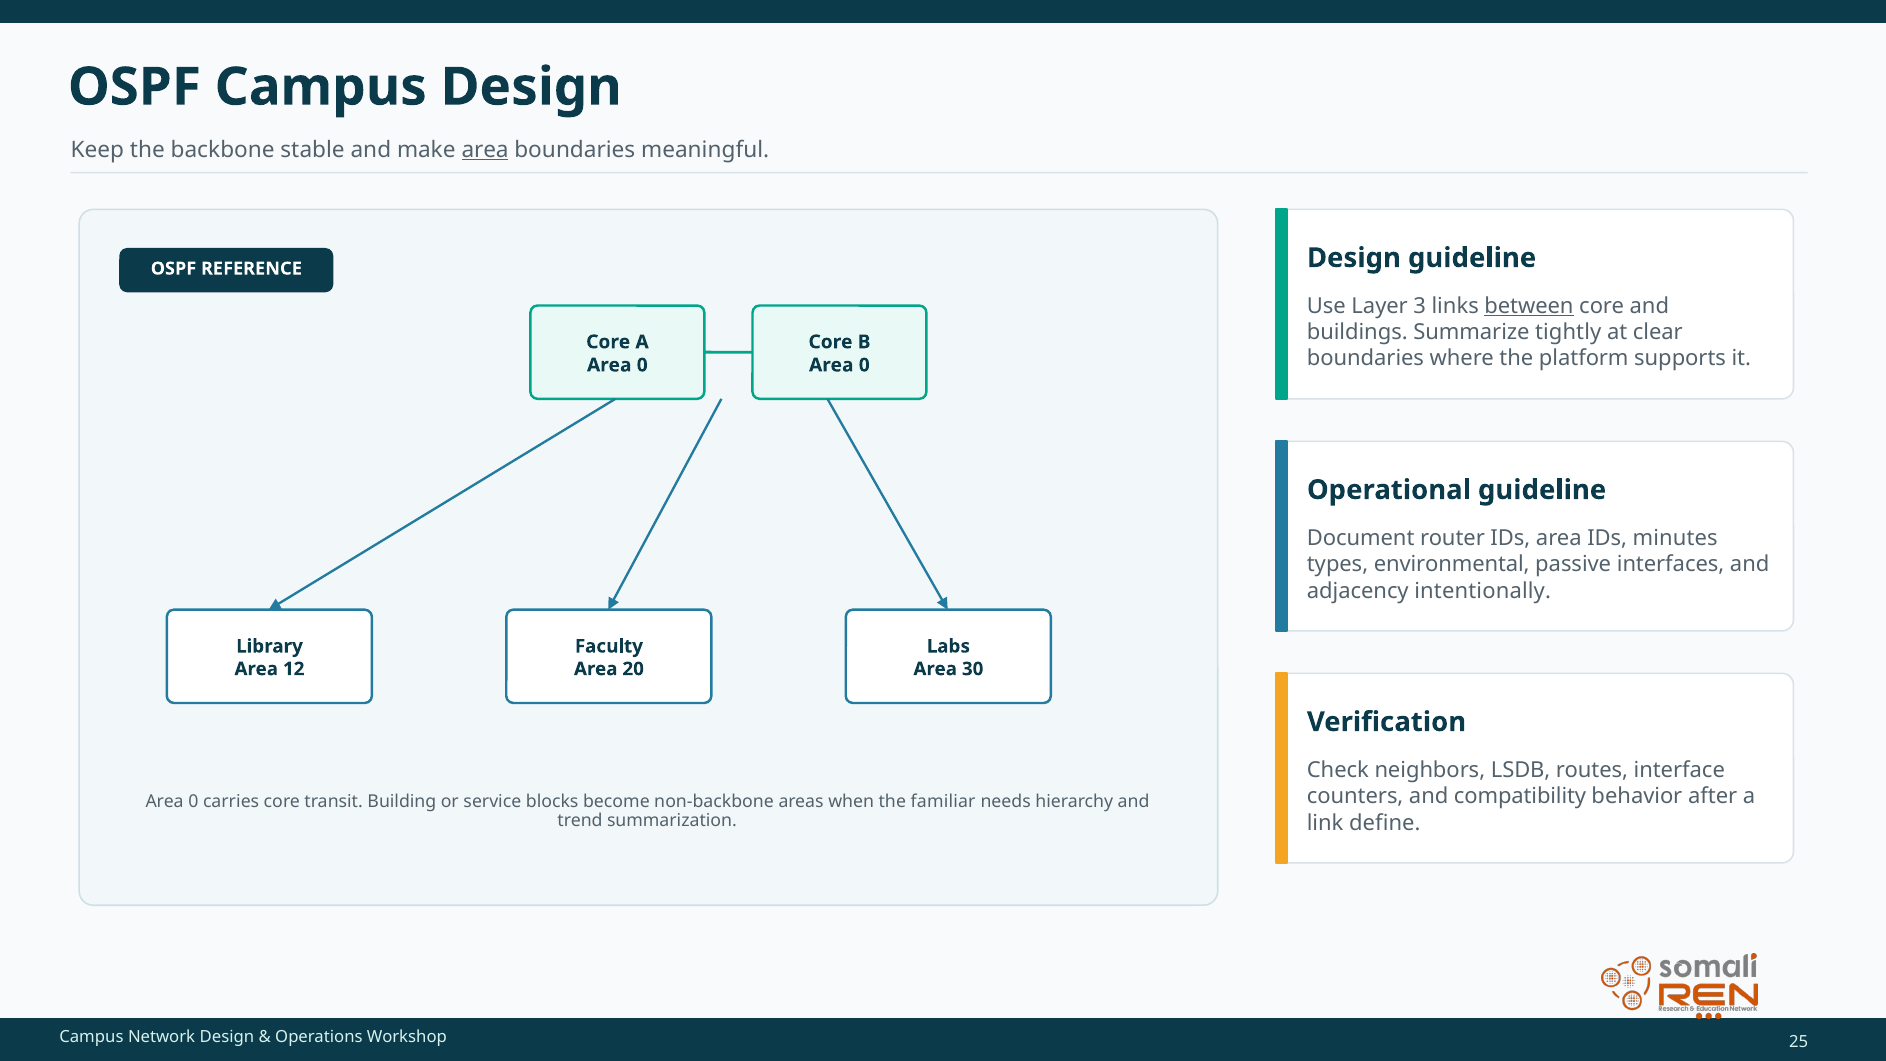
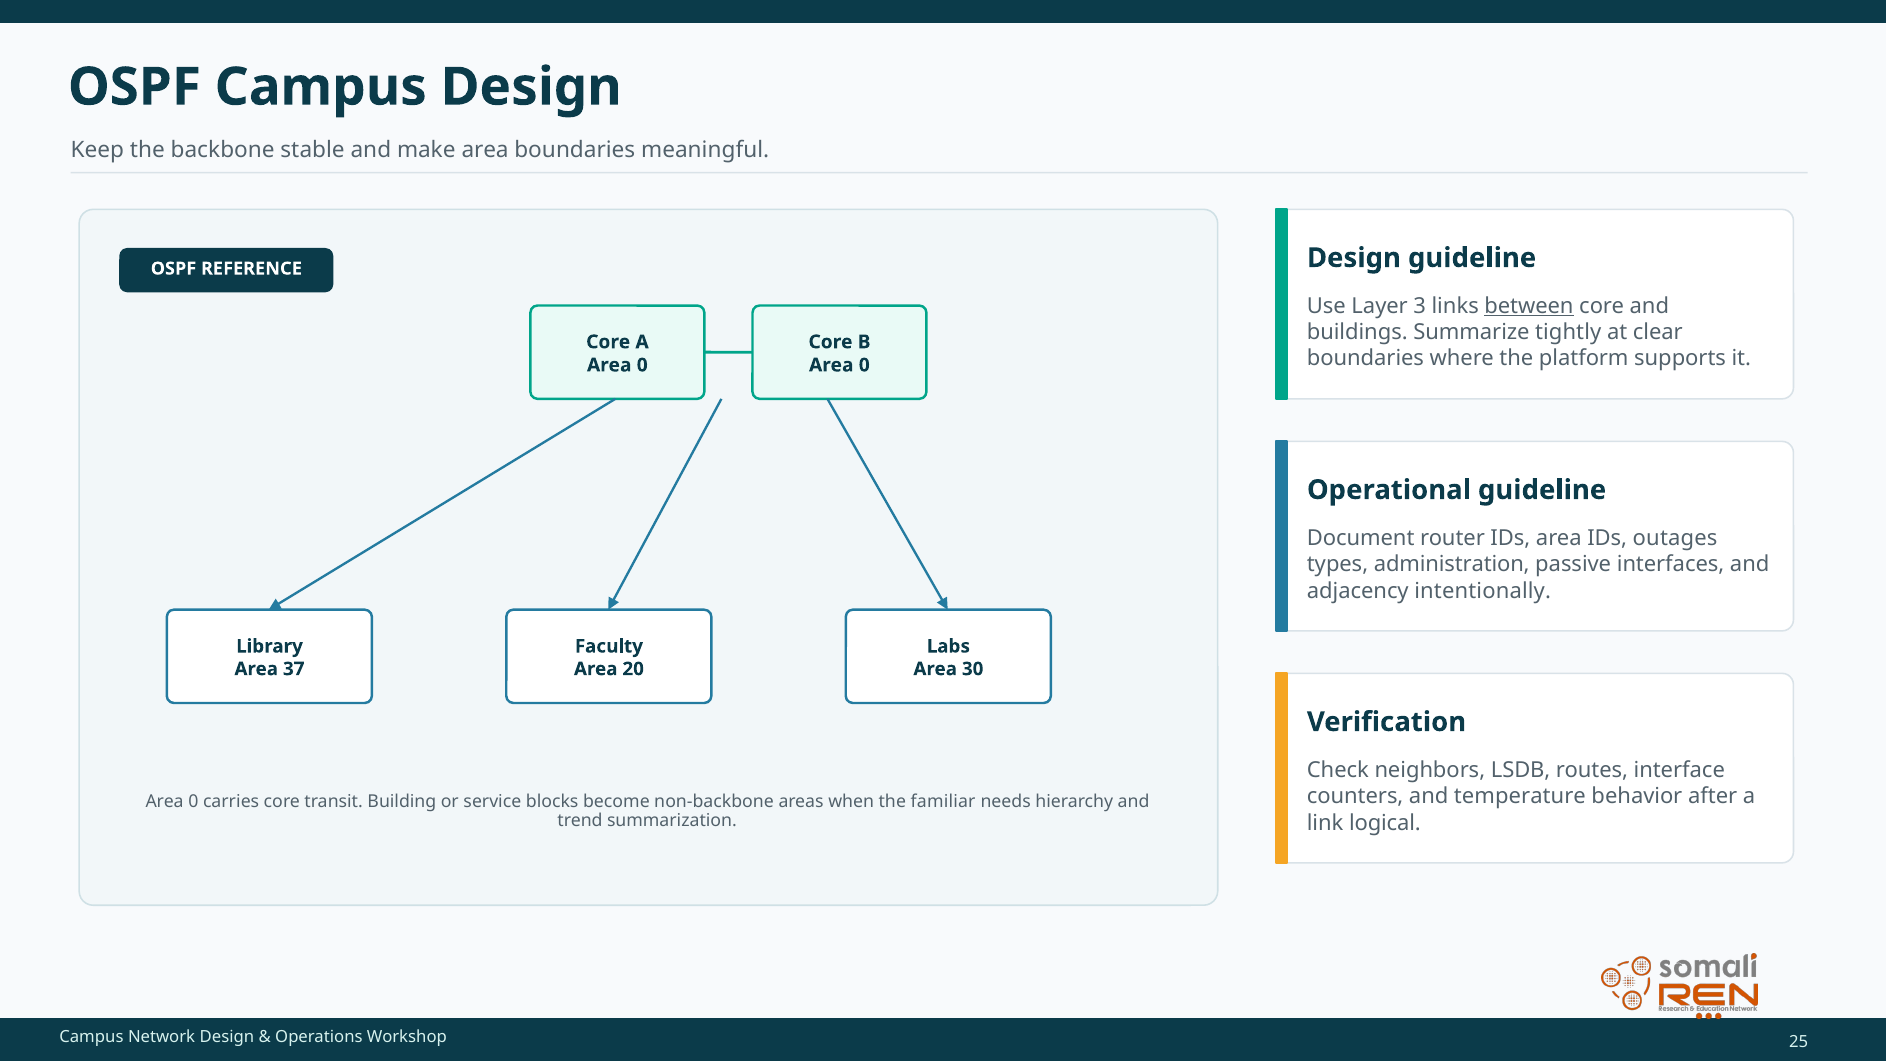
area underline: present -> none (485, 150)
minutes: minutes -> outages (1675, 538)
environmental: environmental -> administration (1452, 564)
12: 12 -> 37 (294, 669)
compatibility: compatibility -> temperature (1520, 796)
define: define -> logical (1385, 823)
